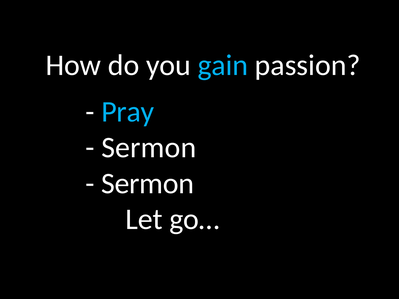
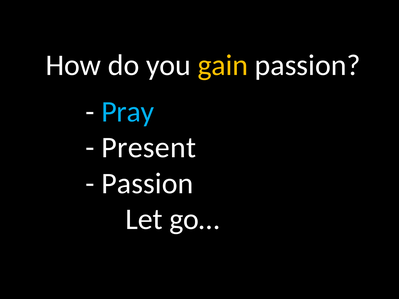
gain colour: light blue -> yellow (223, 65)
Sermon: Sermon -> Present (149, 148)
Sermon: Sermon -> Passion (147, 184)
